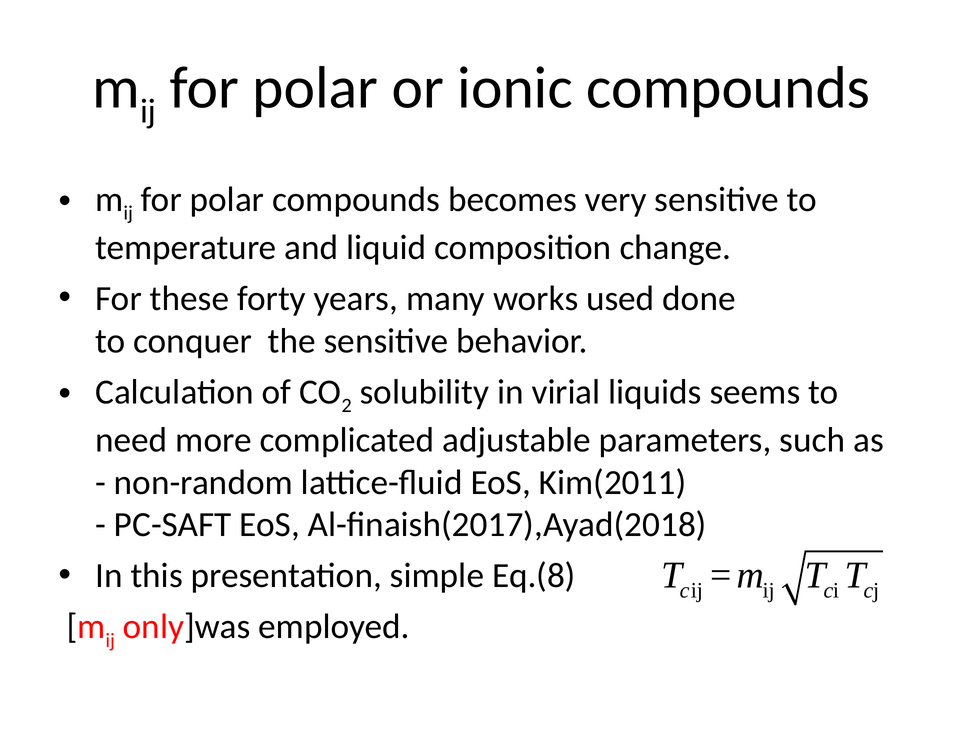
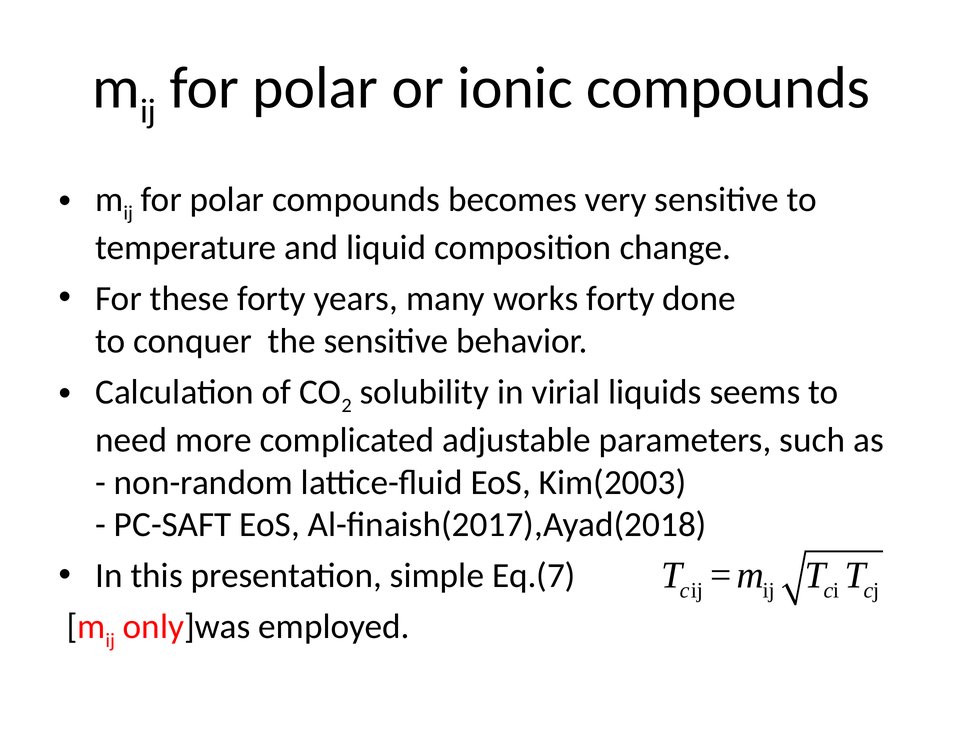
works used: used -> forty (620, 299)
Kim(2011: Kim(2011 -> Kim(2003 (613, 482)
Eq.(8: Eq.(8 -> Eq.(7 (534, 576)
